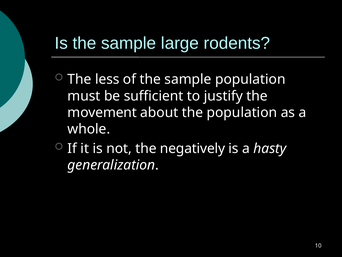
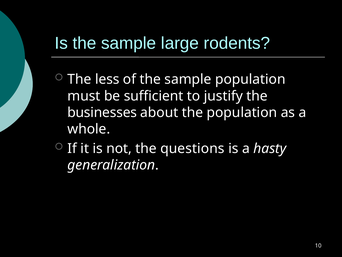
movement: movement -> businesses (102, 112)
negatively: negatively -> questions (192, 148)
